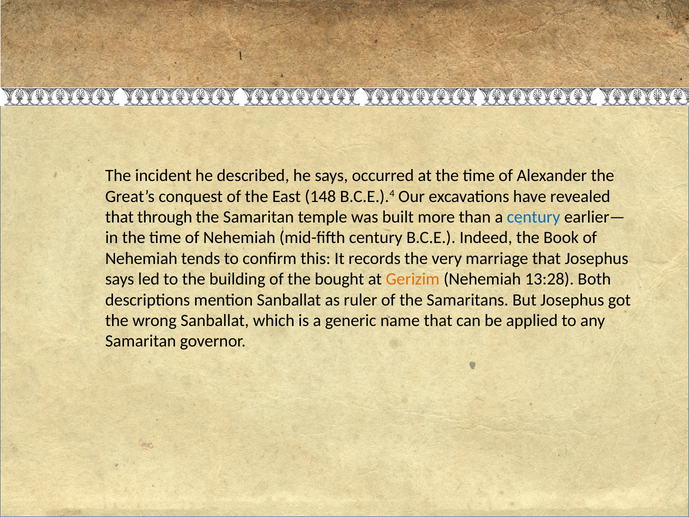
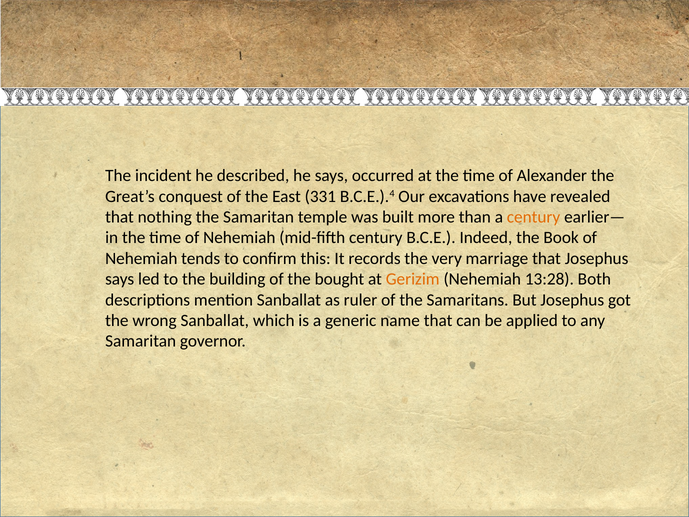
148: 148 -> 331 (320, 196)
through: through -> nothing (165, 217)
century colour: blue -> orange (534, 217)
